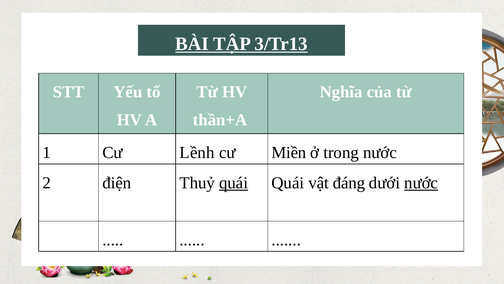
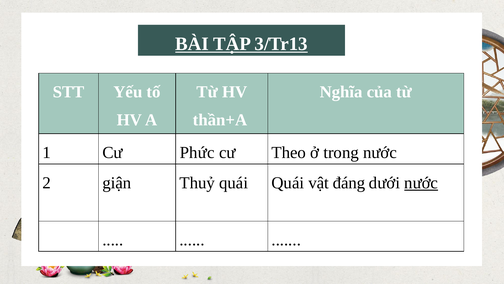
Lềnh: Lềnh -> Phức (197, 152)
Miền: Miền -> Theo (289, 152)
điện: điện -> giận (117, 182)
quái underline: present -> none (234, 182)
